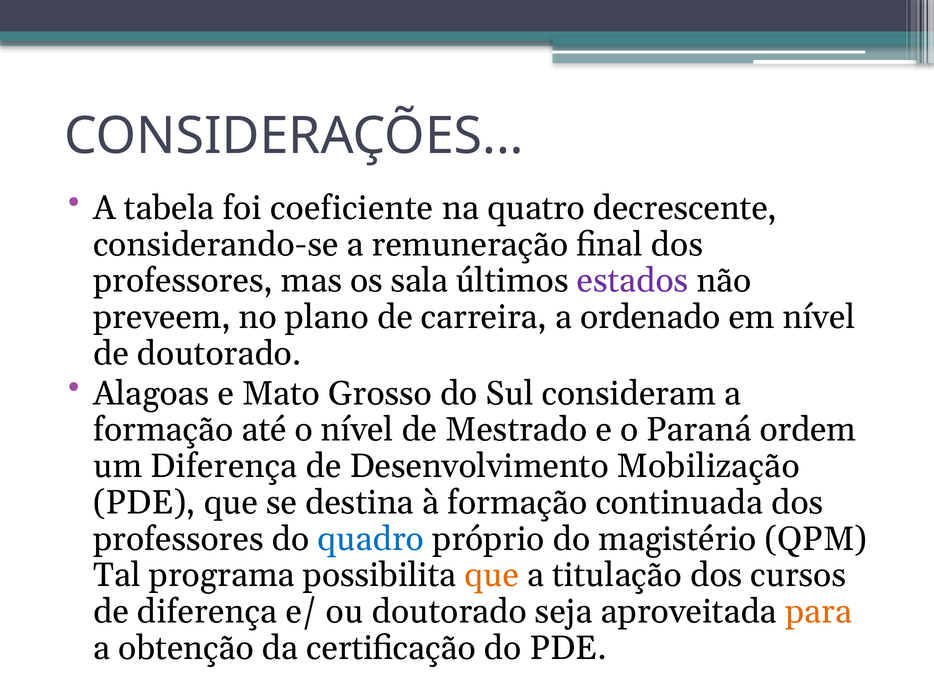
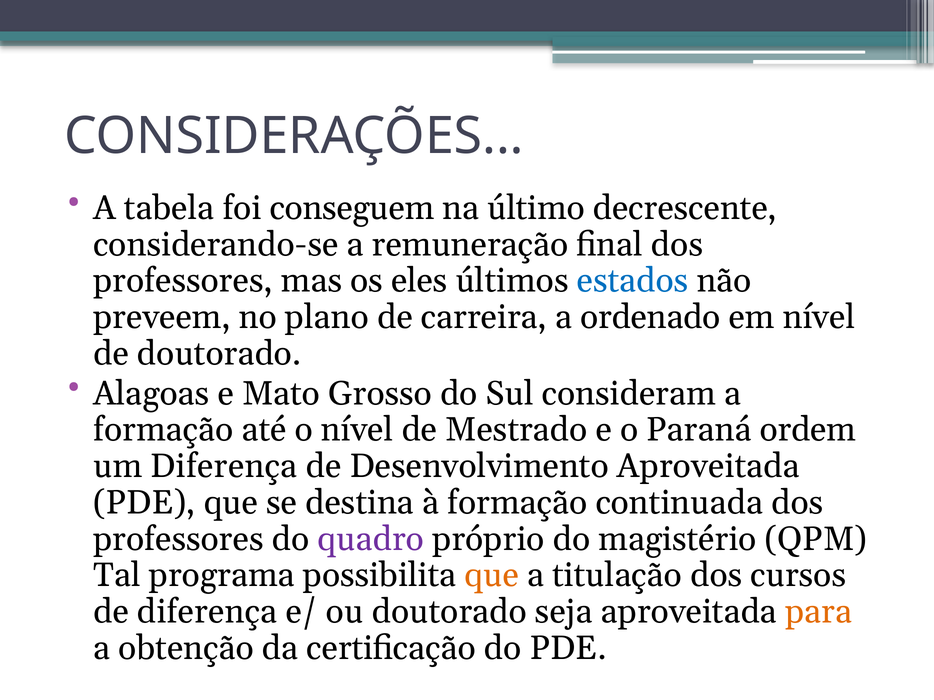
coeficiente: coeficiente -> conseguem (352, 208)
quatro: quatro -> último (536, 208)
sala: sala -> eles (419, 281)
estados colour: purple -> blue (633, 281)
Desenvolvimento Mobilização: Mobilização -> Aproveitada (708, 467)
quadro colour: blue -> purple (371, 539)
